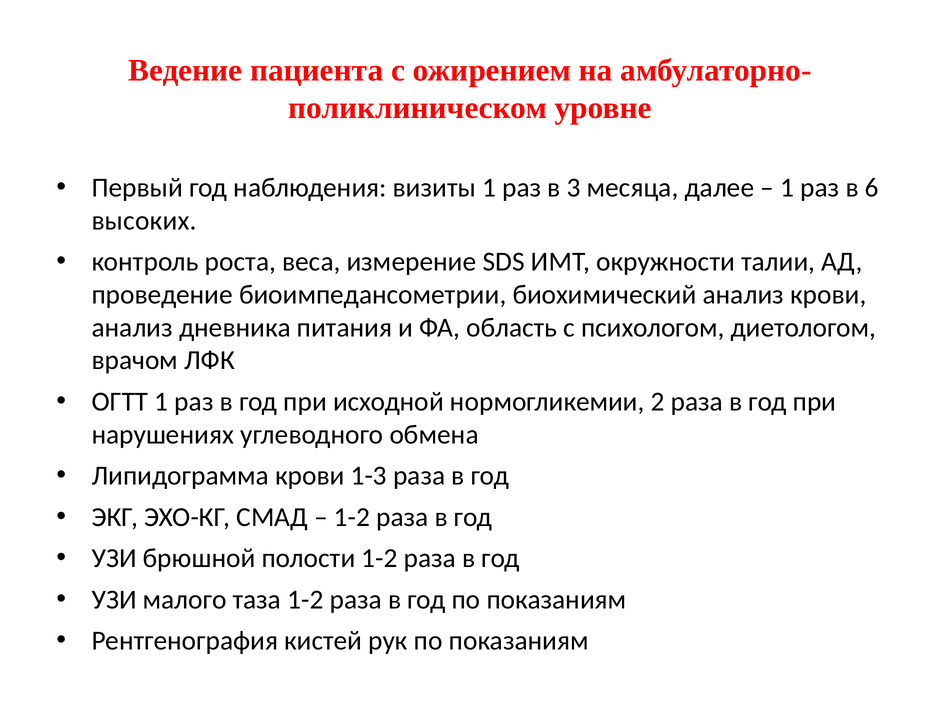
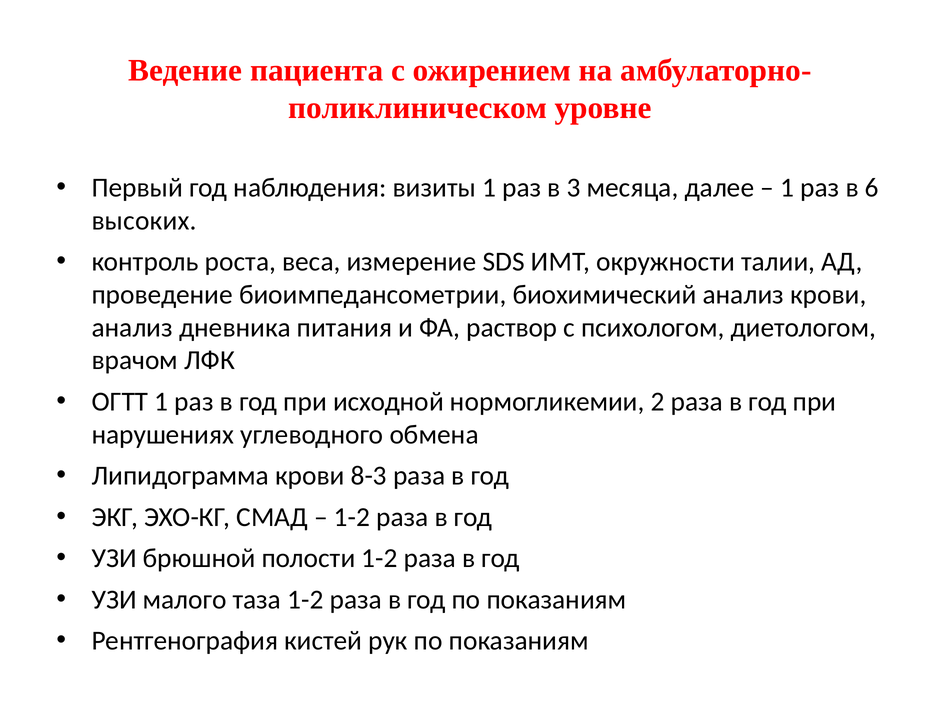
область: область -> раствор (512, 328)
1-3: 1-3 -> 8-3 (369, 476)
